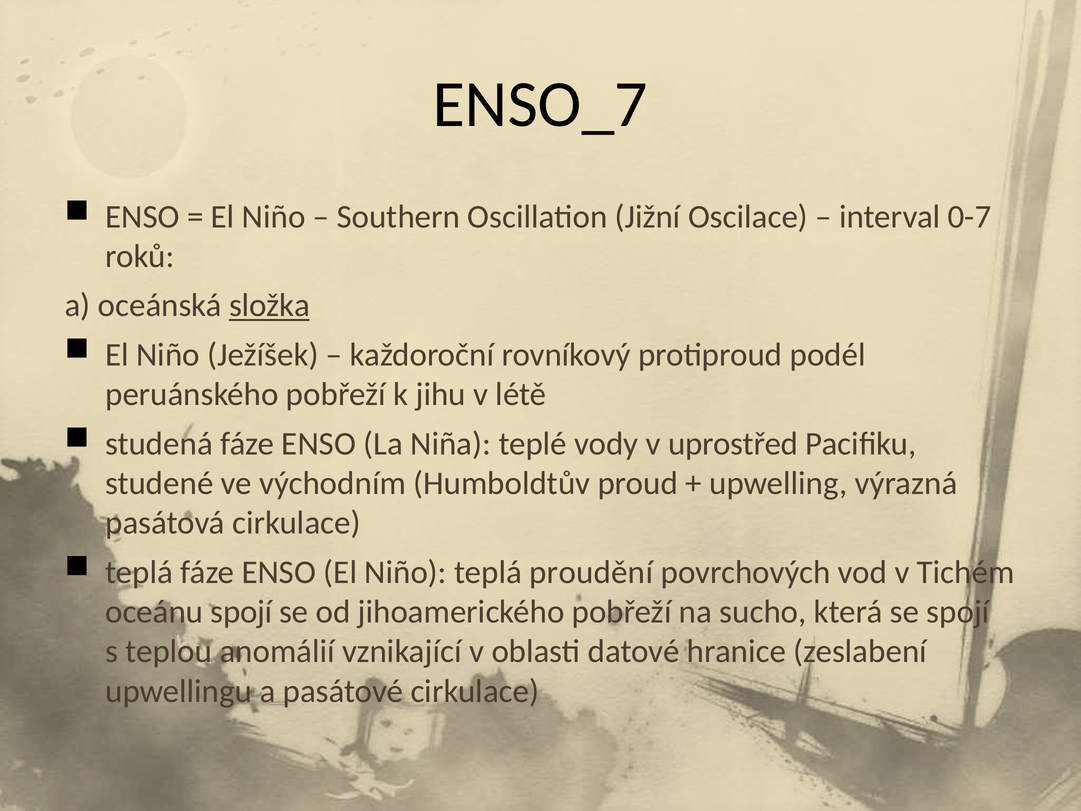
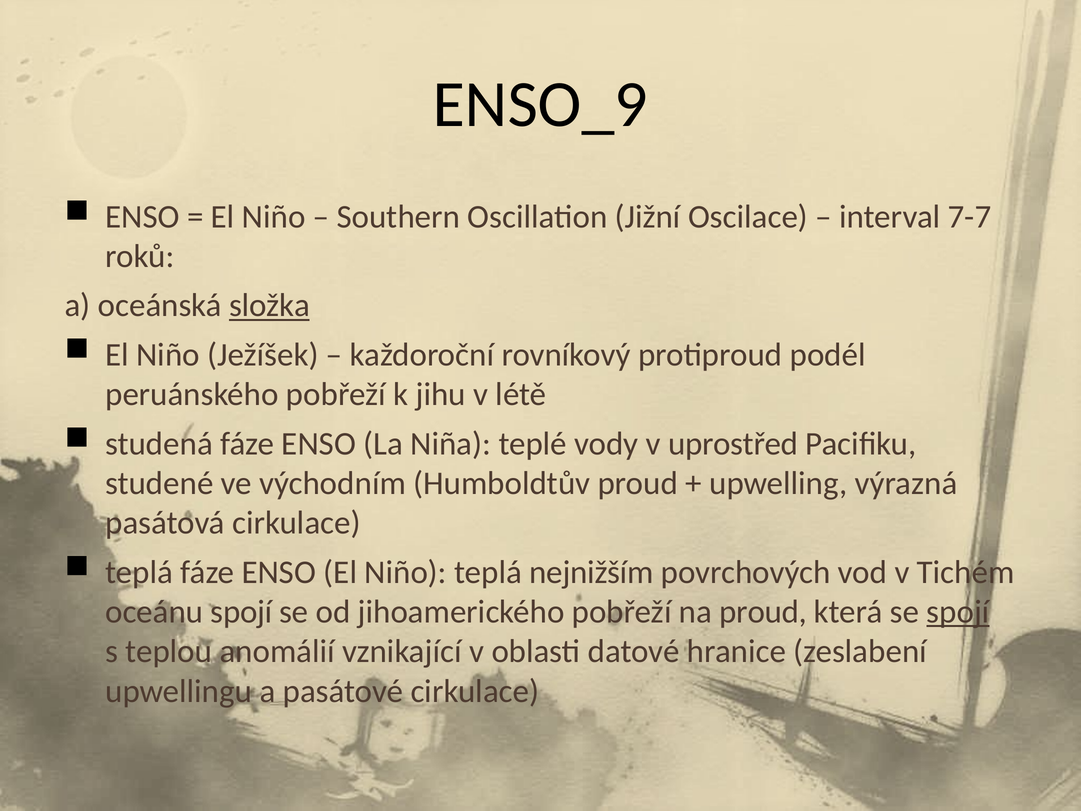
ENSO_7: ENSO_7 -> ENSO_9 (540, 105)
0-7: 0-7 -> 7-7 (970, 217)
proudění: proudění -> nejnižším (591, 572)
na sucho: sucho -> proud (763, 612)
spojí underline: none -> present (958, 612)
